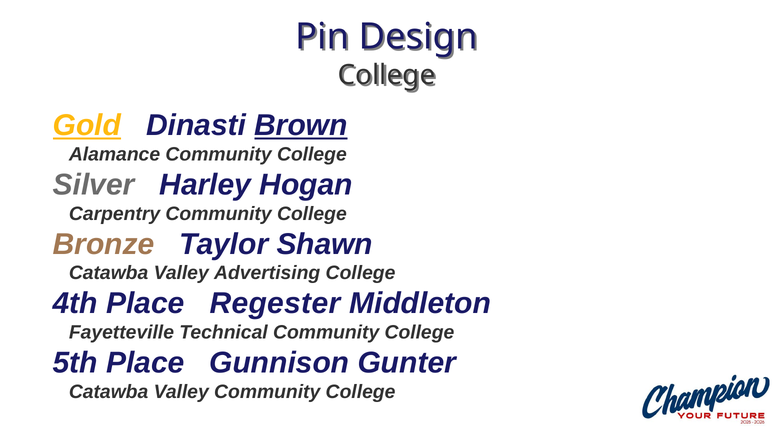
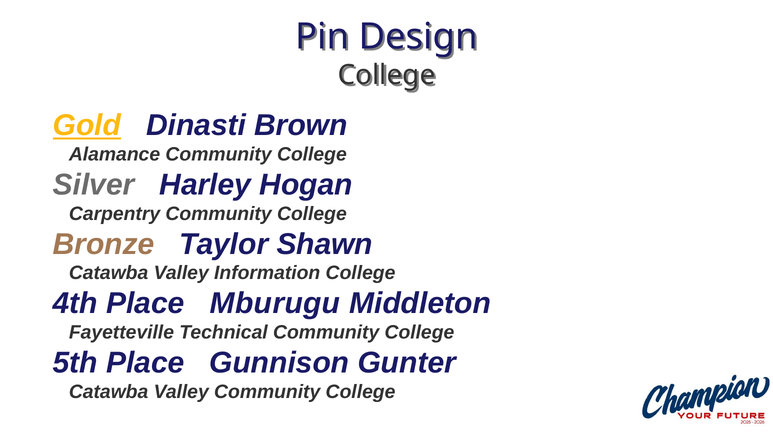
Brown underline: present -> none (301, 125)
Advertising: Advertising -> Information (267, 273)
Regester: Regester -> Mburugu (275, 303)
